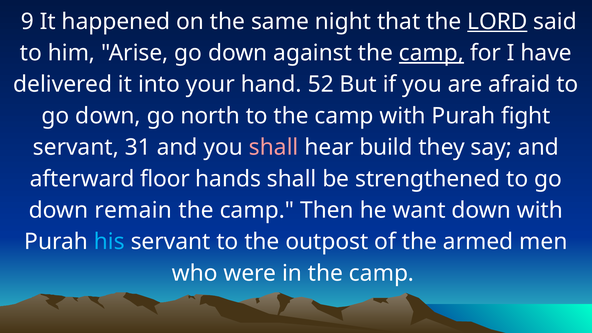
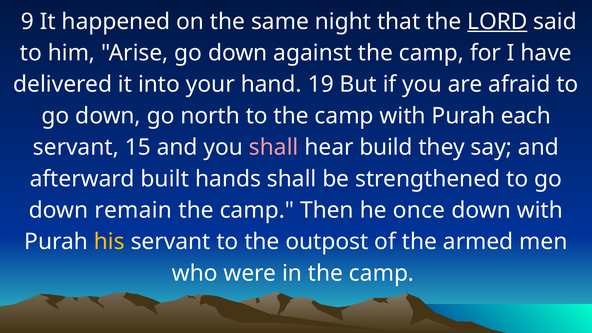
camp underline: present -> none (432, 53)
52: 52 -> 19 (321, 84)
fight: fight -> each (526, 116)
31: 31 -> 15 (138, 147)
floor: floor -> built (165, 179)
want: want -> once (419, 210)
his colour: light blue -> yellow (109, 242)
